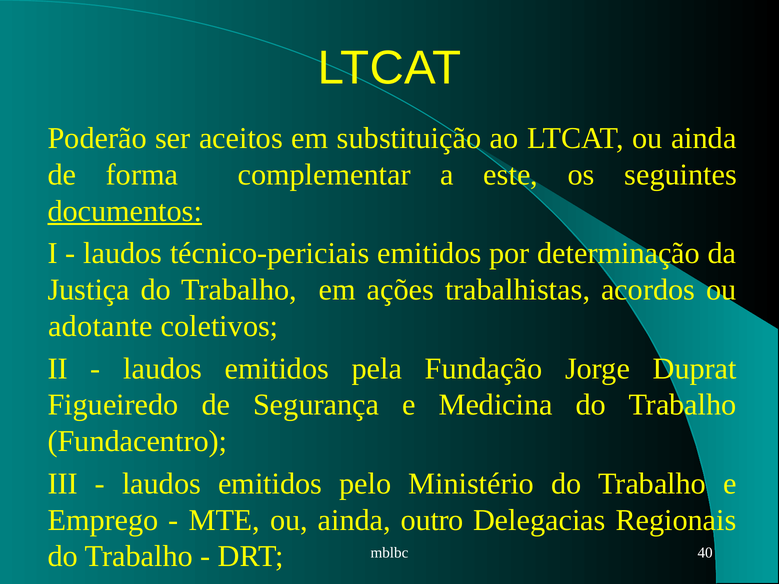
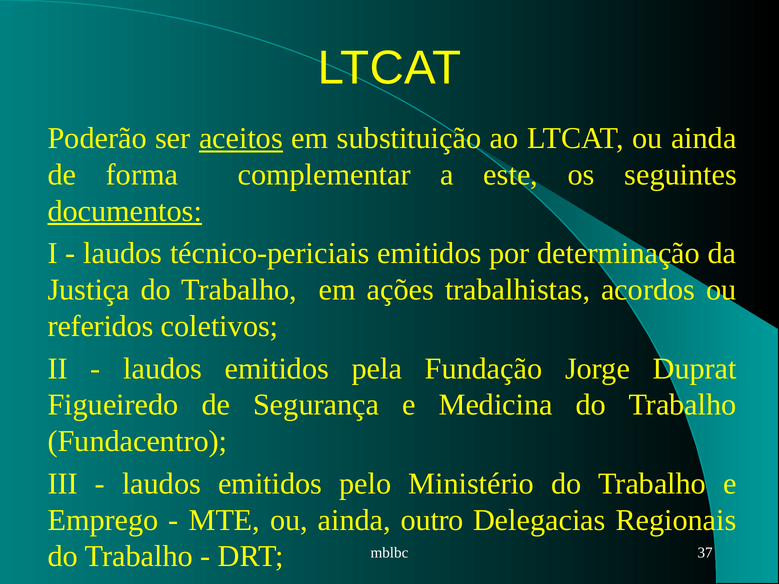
aceitos underline: none -> present (241, 138)
adotante: adotante -> referidos (101, 326)
40: 40 -> 37 (705, 553)
